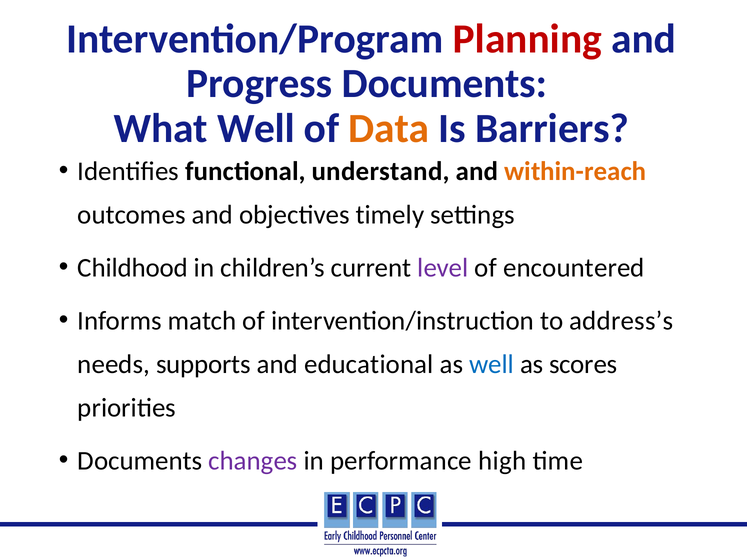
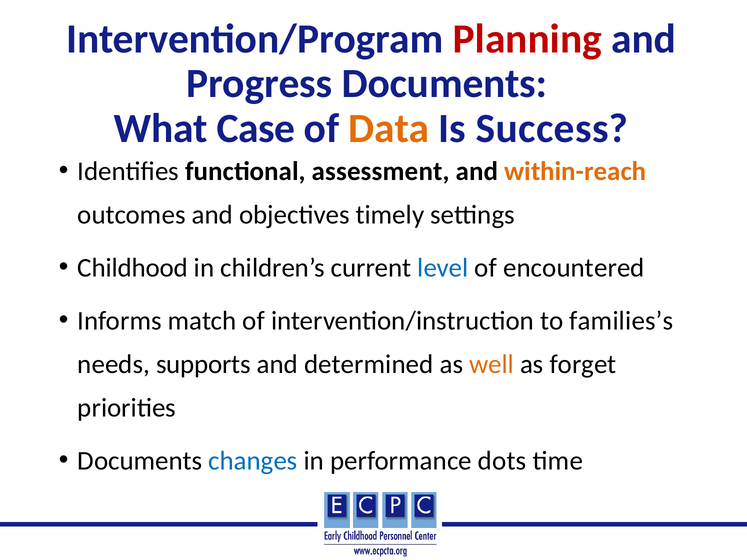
What Well: Well -> Case (256, 129)
Barriers: Barriers -> Success (552, 129)
understand: understand -> assessment (381, 171)
level colour: purple -> blue (443, 268)
address’s: address’s -> families’s (621, 321)
educational: educational -> determined (369, 365)
well colour: blue -> orange (492, 365)
scores: scores -> forget (583, 365)
changes colour: purple -> blue (253, 461)
high: high -> dots (502, 461)
